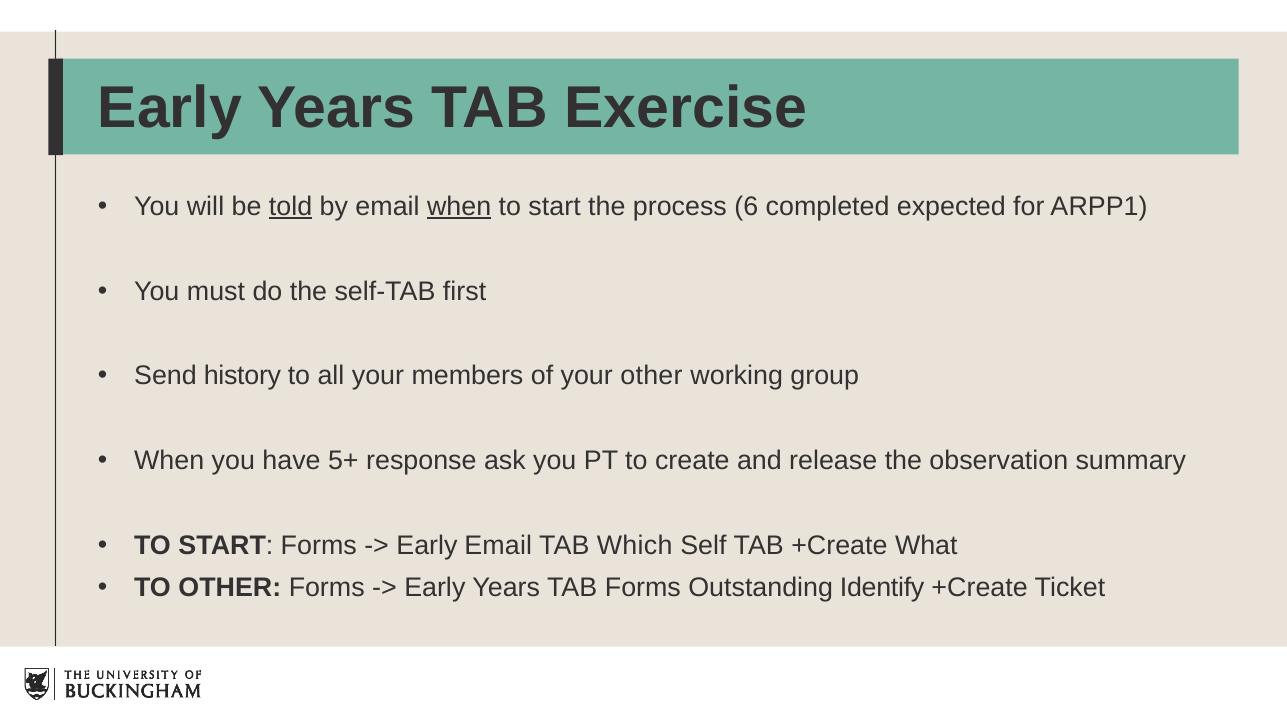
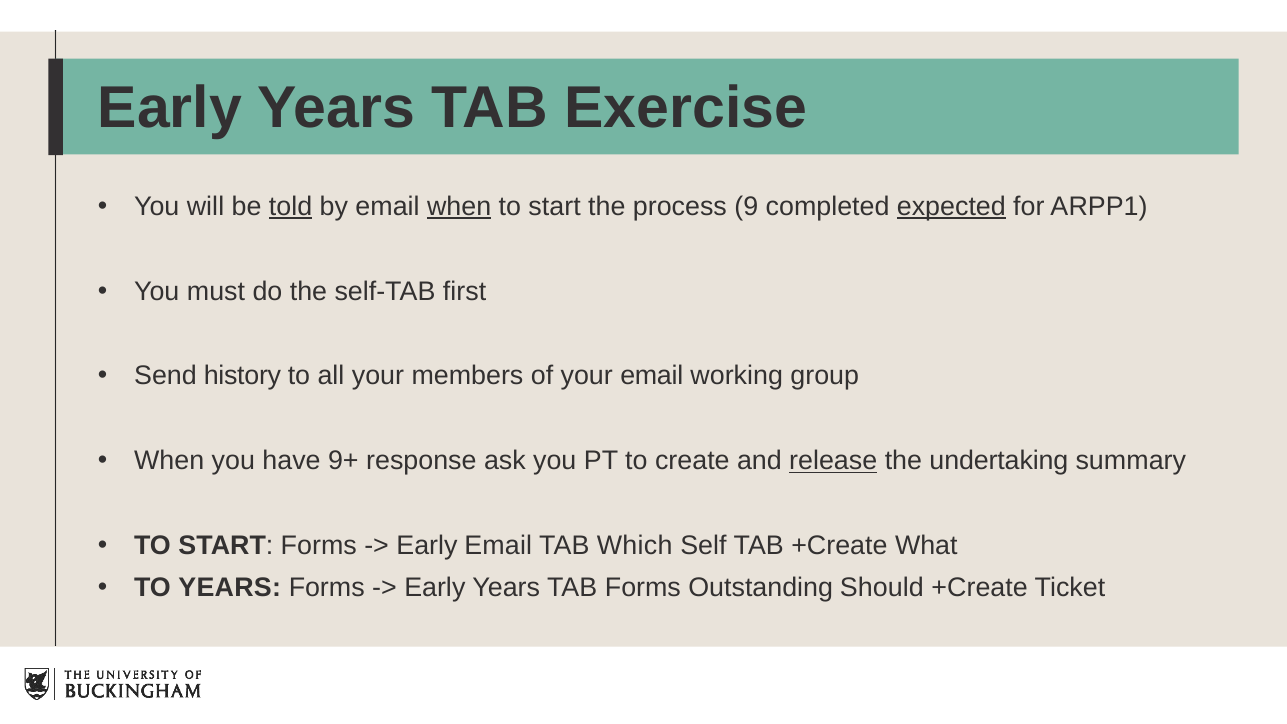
6: 6 -> 9 (746, 207)
expected underline: none -> present (951, 207)
your other: other -> email (652, 376)
5+: 5+ -> 9+ (343, 461)
release underline: none -> present (833, 461)
observation: observation -> undertaking (999, 461)
TO OTHER: OTHER -> YEARS (230, 588)
Identify: Identify -> Should (882, 588)
